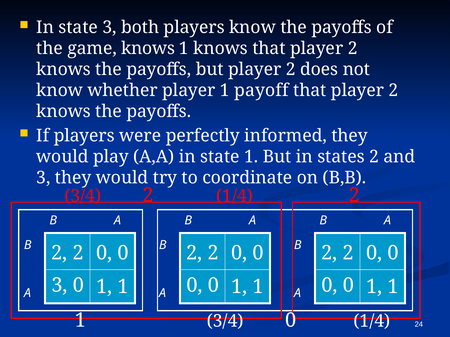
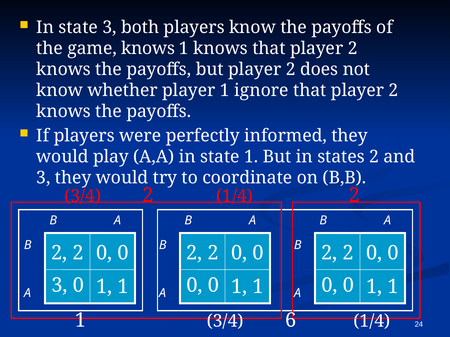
payoff: payoff -> ignore (261, 90)
3/4 0: 0 -> 6 (291, 321)
